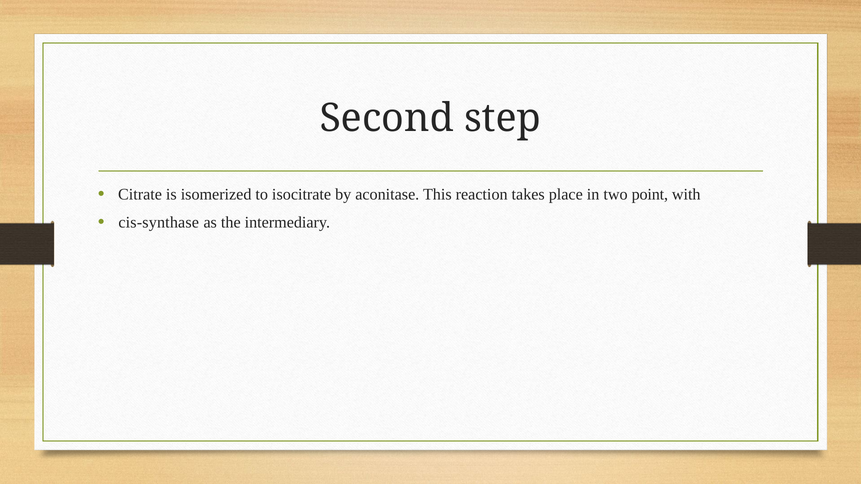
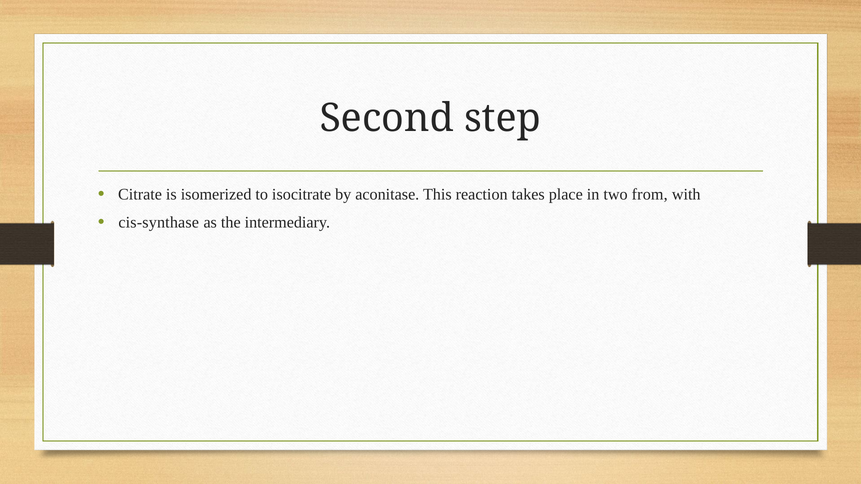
point: point -> from (650, 195)
